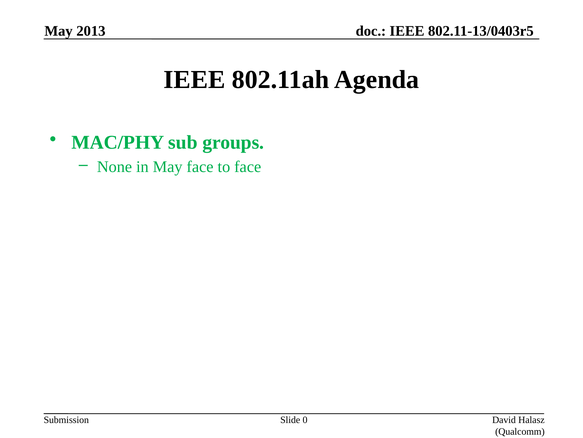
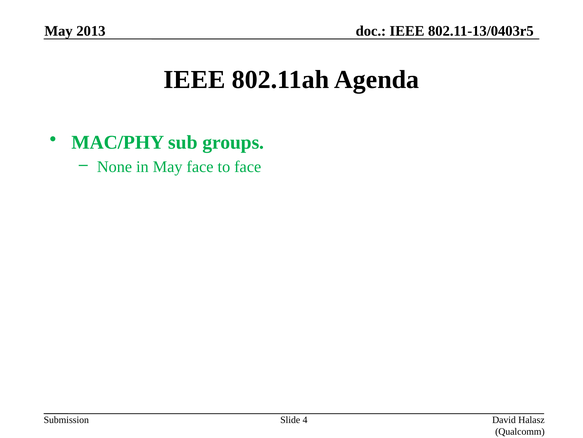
0: 0 -> 4 (305, 419)
